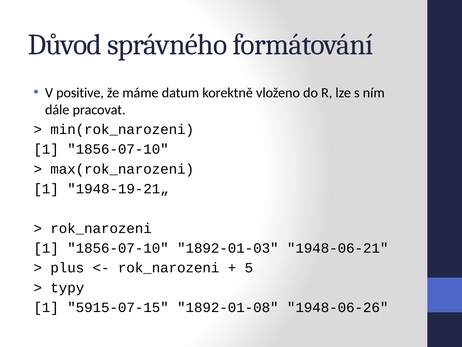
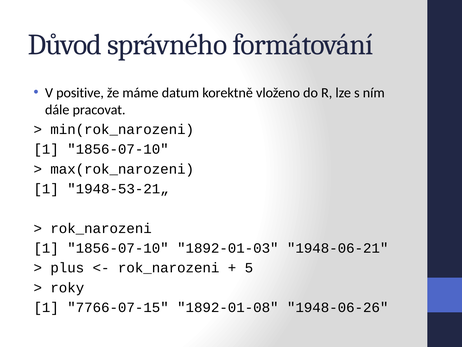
1948-19-21„: 1948-19-21„ -> 1948-53-21„ (118, 189)
typy: typy -> roky (67, 287)
5915-07-15: 5915-07-15 -> 7766-07-15 (118, 307)
